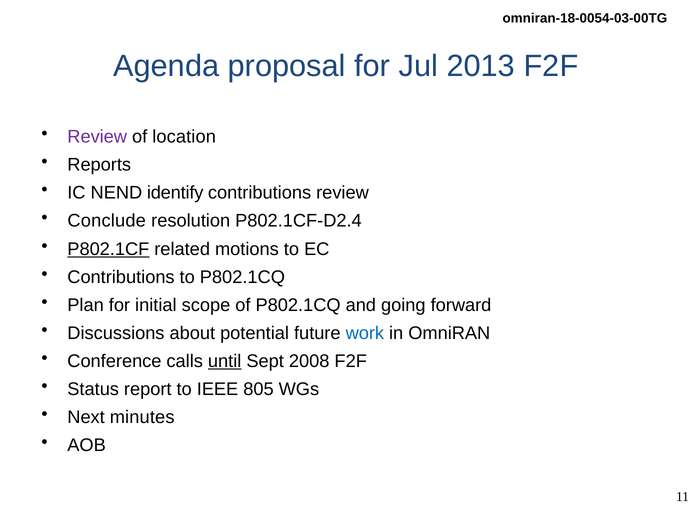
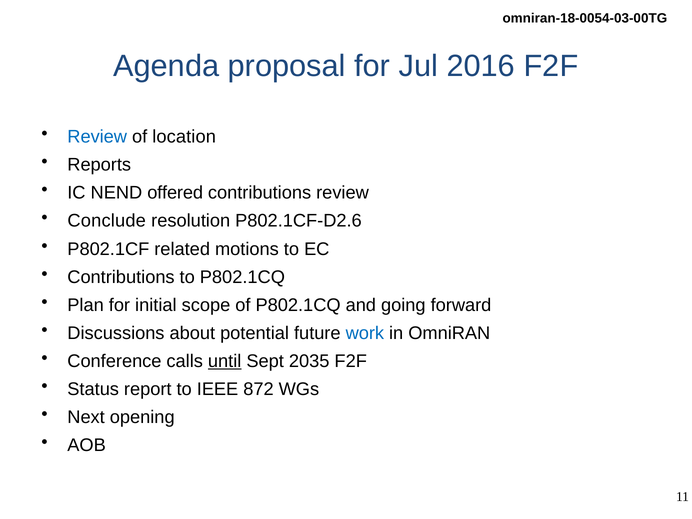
2013: 2013 -> 2016 (481, 66)
Review colour: purple -> blue (97, 137)
identify: identify -> offered (175, 193)
P802.1CF-D2.4: P802.1CF-D2.4 -> P802.1CF-D2.6 (298, 221)
P802.1CF underline: present -> none (108, 249)
2008: 2008 -> 2035 (309, 361)
805: 805 -> 872 (259, 389)
minutes: minutes -> opening (142, 417)
